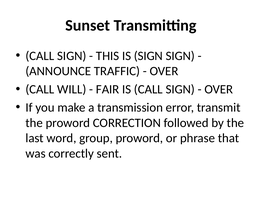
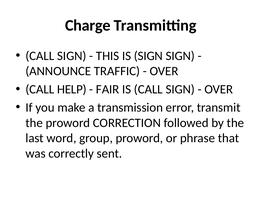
Sunset: Sunset -> Charge (88, 25)
WILL: WILL -> HELP (72, 89)
